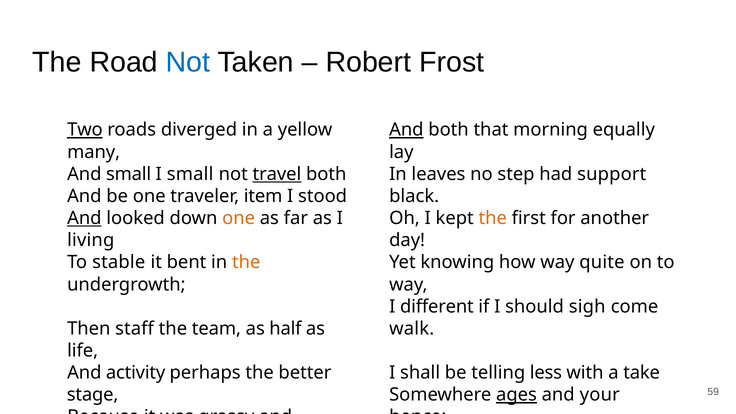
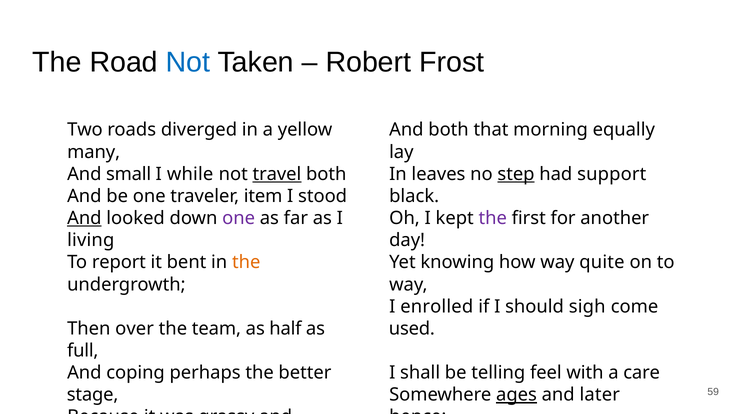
Two underline: present -> none (85, 130)
And underline: present -> none (406, 130)
I small: small -> while (190, 174)
step underline: none -> present (516, 174)
one colour: orange -> purple (239, 218)
the colour: orange -> purple (493, 218)
stable: stable -> report (119, 262)
different: different -> enrolled (437, 307)
staff: staff -> over (135, 329)
walk: walk -> used (412, 329)
life: life -> full (83, 351)
activity: activity -> coping (136, 373)
telling less: less -> feel (546, 373)
take: take -> care (642, 373)
your: your -> later (600, 395)
